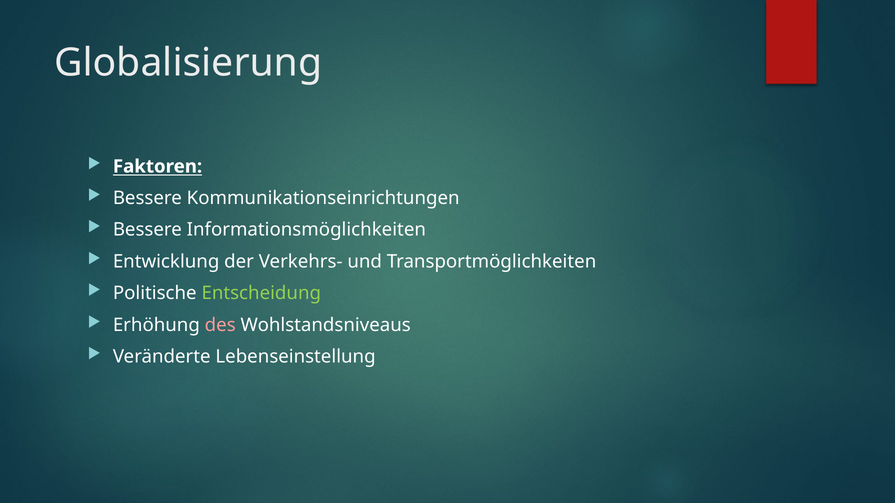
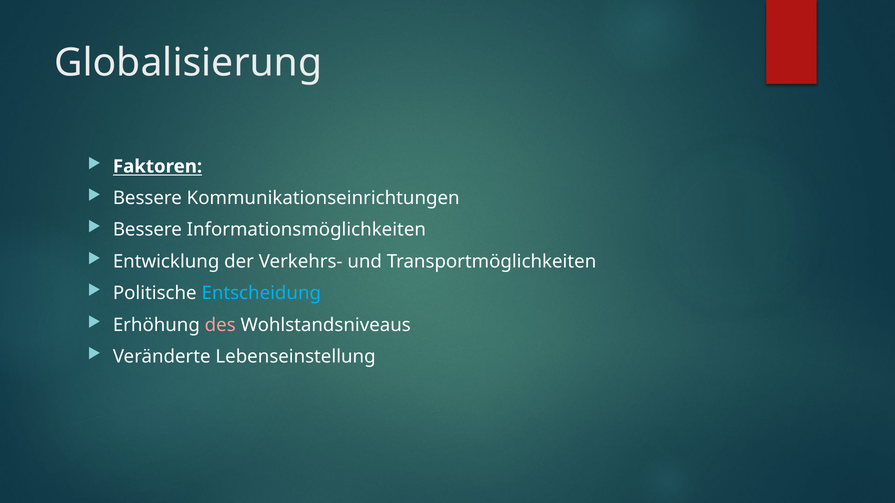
Entscheidung colour: light green -> light blue (261, 293)
